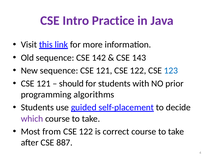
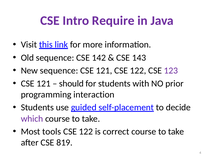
Practice: Practice -> Require (113, 21)
123 colour: blue -> purple (171, 71)
algorithms: algorithms -> interaction (94, 95)
from: from -> tools (52, 132)
887: 887 -> 819 (64, 143)
